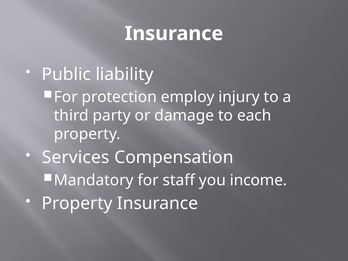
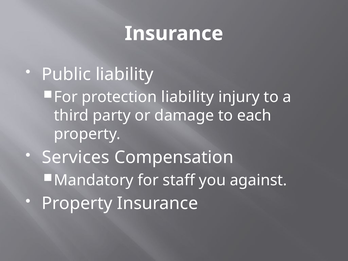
protection employ: employ -> liability (188, 97)
income: income -> against (258, 180)
